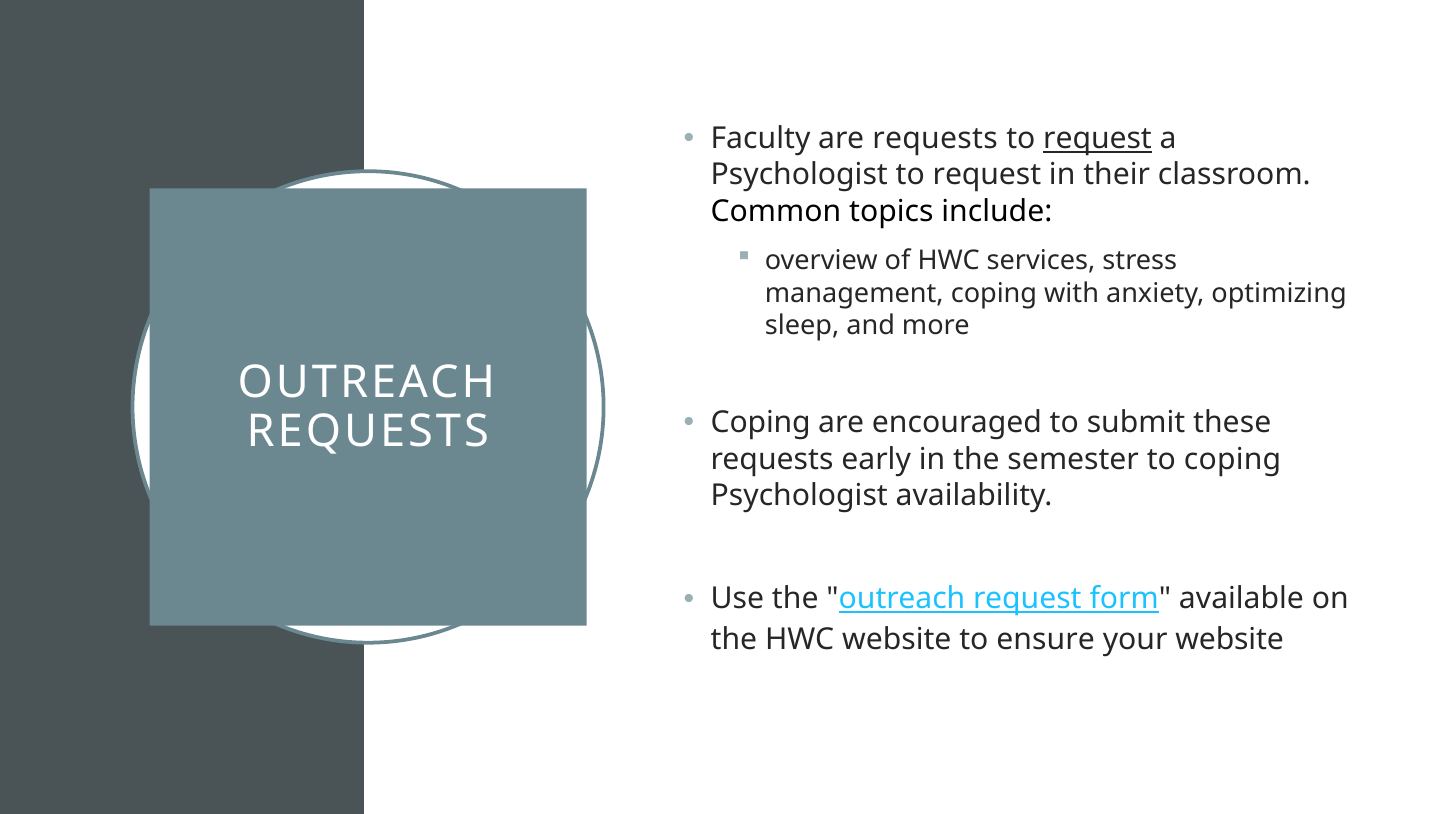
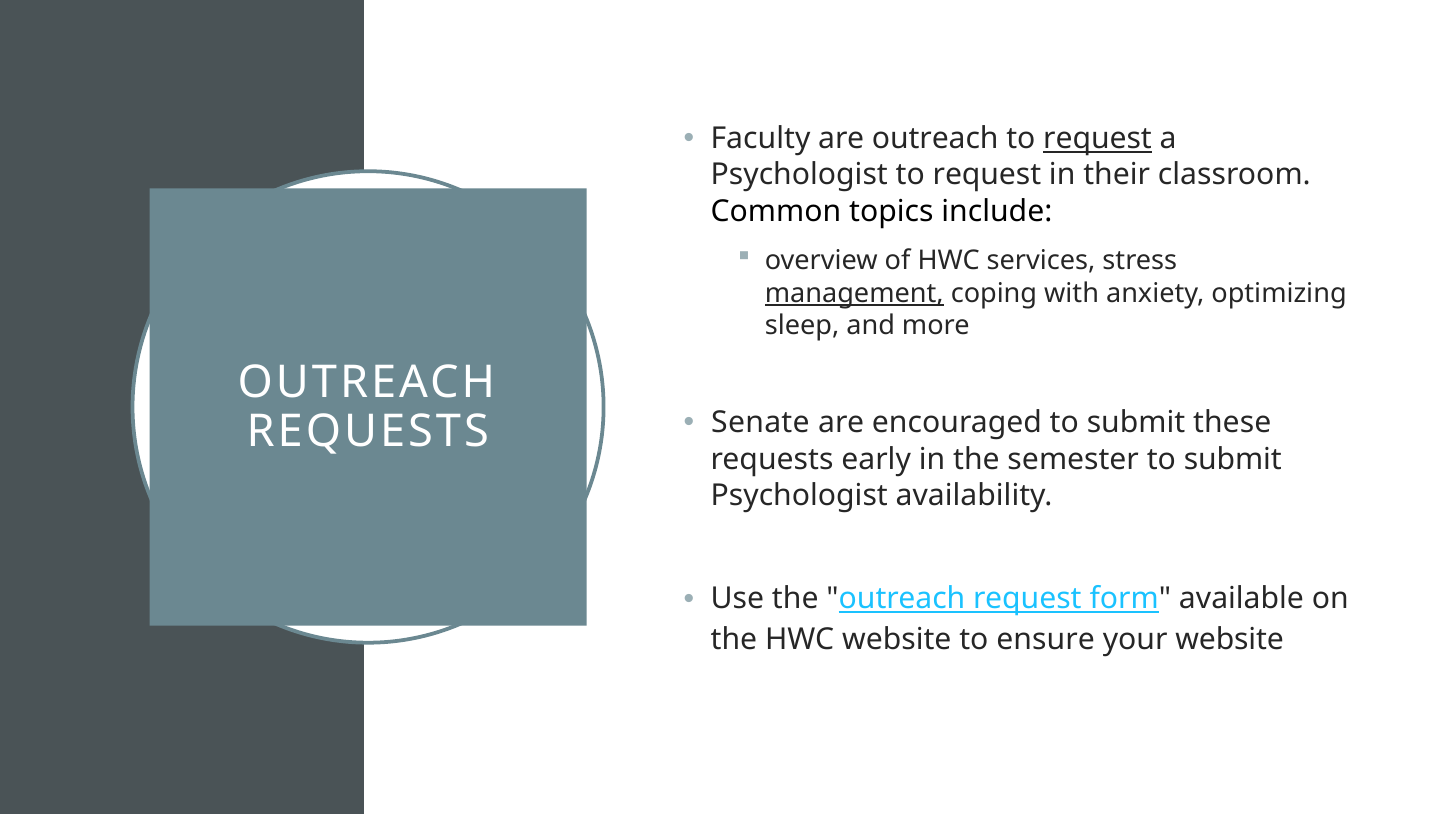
are requests: requests -> outreach (935, 139)
management underline: none -> present (854, 293)
Coping: Coping -> Senate (760, 423)
semester to coping: coping -> submit (1233, 459)
